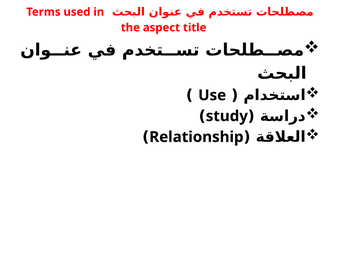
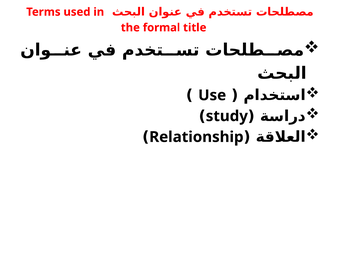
aspect: aspect -> formal (162, 28)
